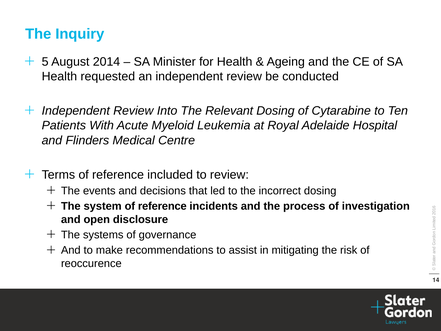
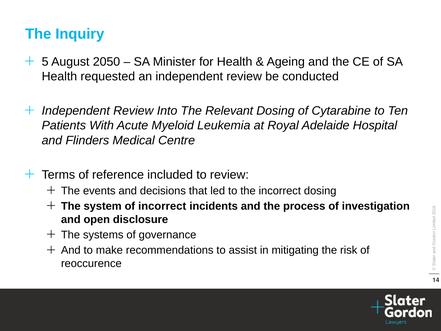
2014: 2014 -> 2050 (106, 62)
system of reference: reference -> incorrect (162, 206)
